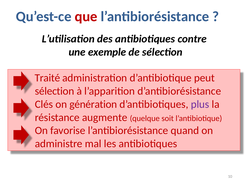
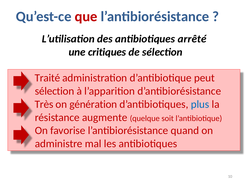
contre: contre -> arrêté (192, 39)
exemple: exemple -> critiques (107, 52)
Clés: Clés -> Très (44, 104)
plus colour: purple -> blue (200, 104)
